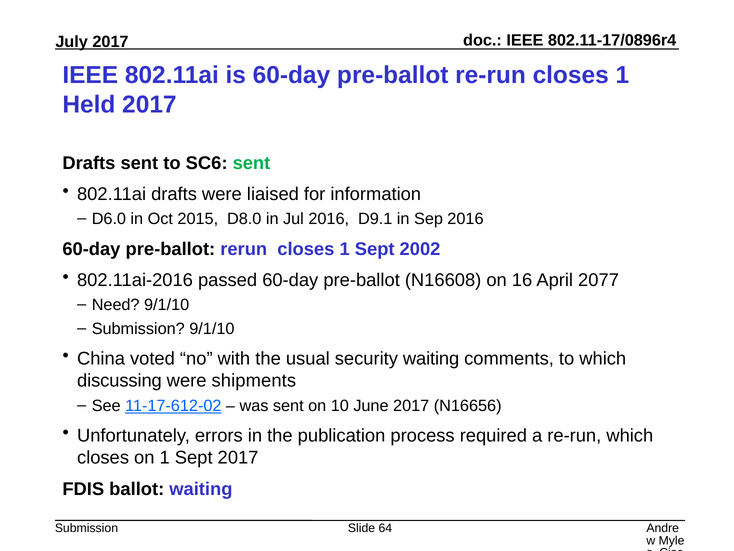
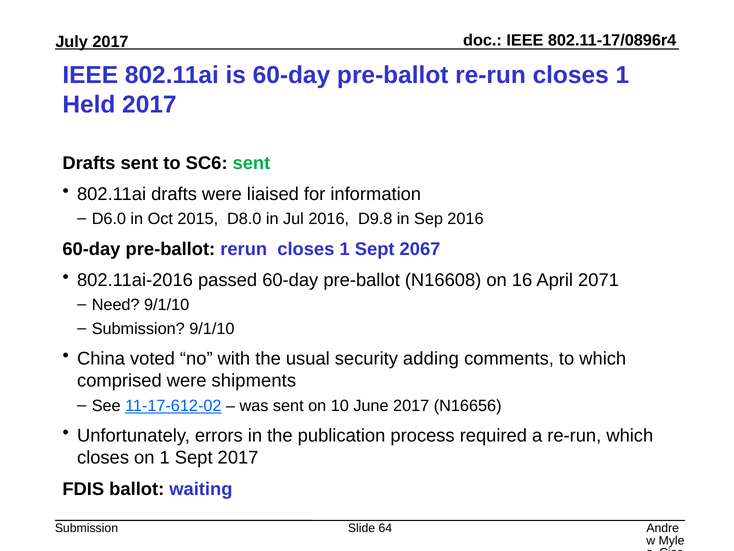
D9.1: D9.1 -> D9.8 (375, 219)
2002: 2002 -> 2067 (420, 249)
2077: 2077 -> 2071 (599, 280)
security waiting: waiting -> adding (431, 359)
discussing: discussing -> comprised (119, 381)
